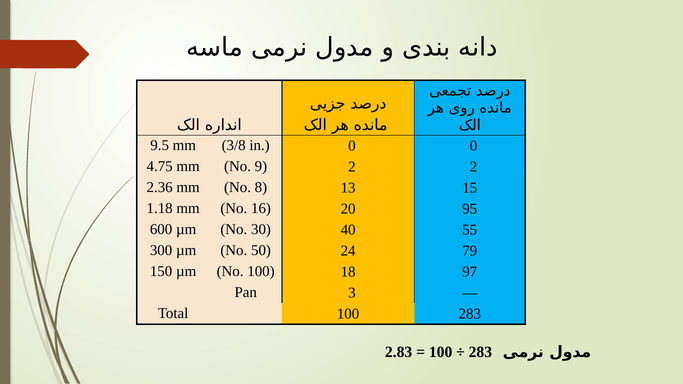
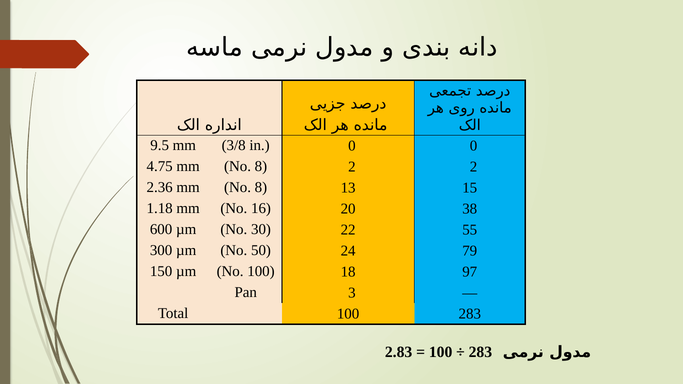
4.75 mm No 9: 9 -> 8 (261, 166)
95: 95 -> 38 (470, 209)
40: 40 -> 22 (348, 230)
